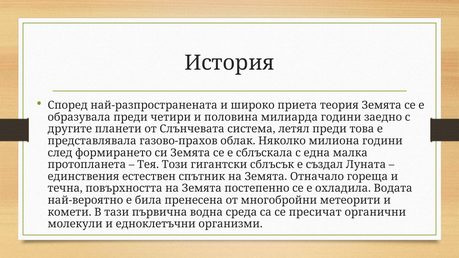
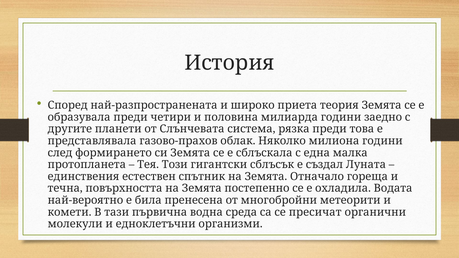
летял: летял -> рязка (294, 129)
